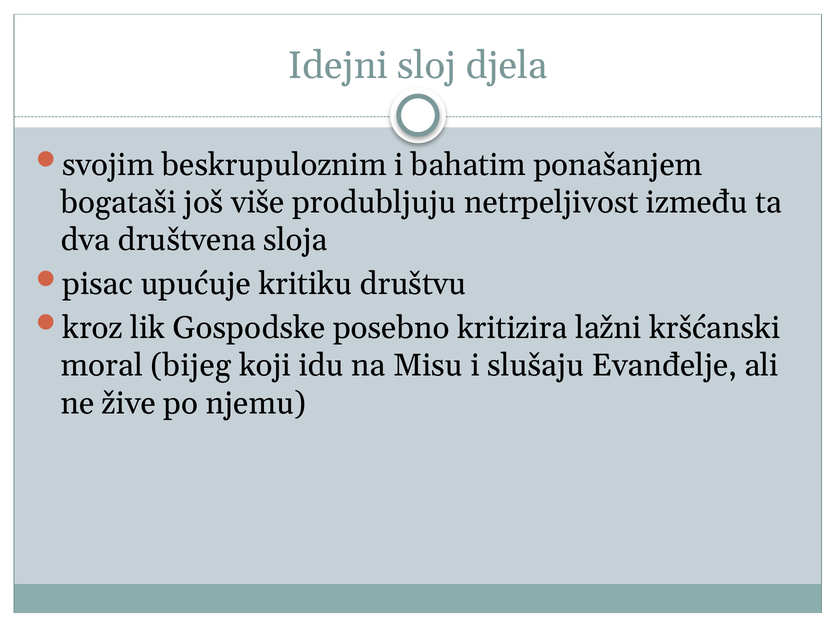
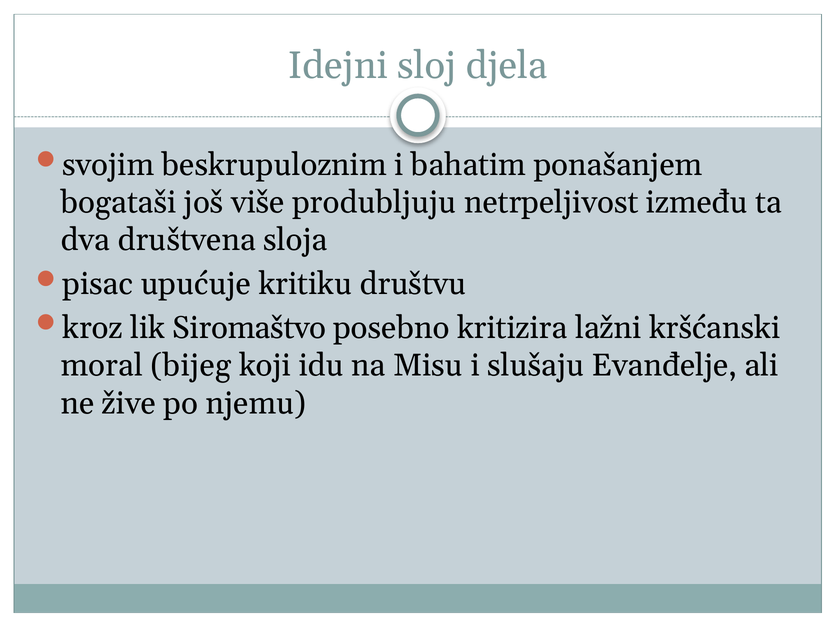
Gospodske: Gospodske -> Siromaštvo (249, 328)
